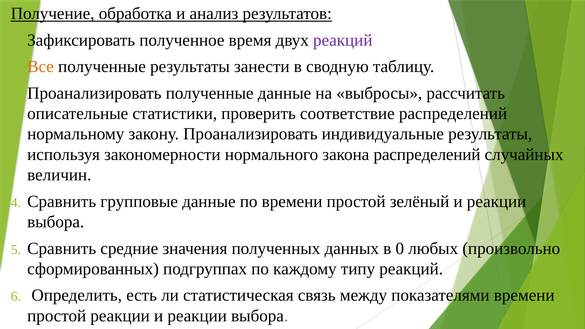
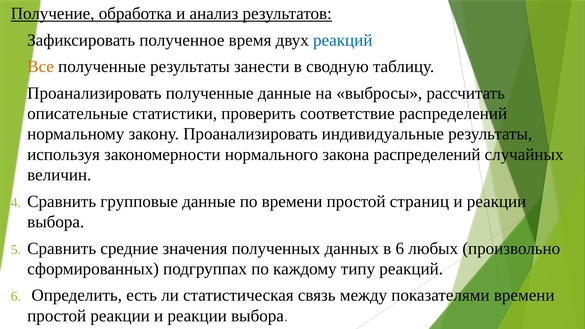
реакций colour: purple -> blue (343, 40)
зелёный: зелёный -> страниц (419, 201)
в 0: 0 -> 6 (400, 248)
